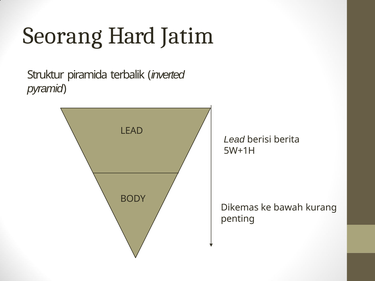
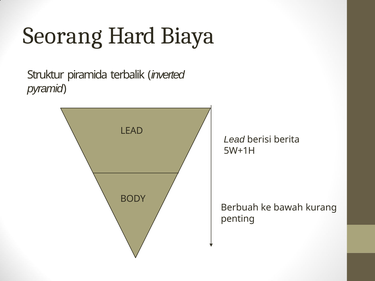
Jatim: Jatim -> Biaya (188, 36)
Dikemas: Dikemas -> Berbuah (240, 208)
